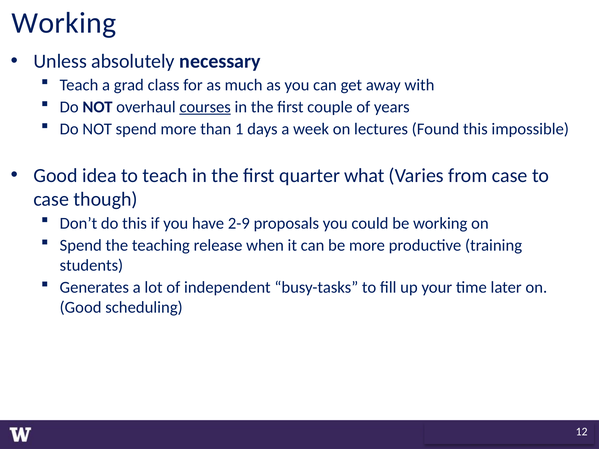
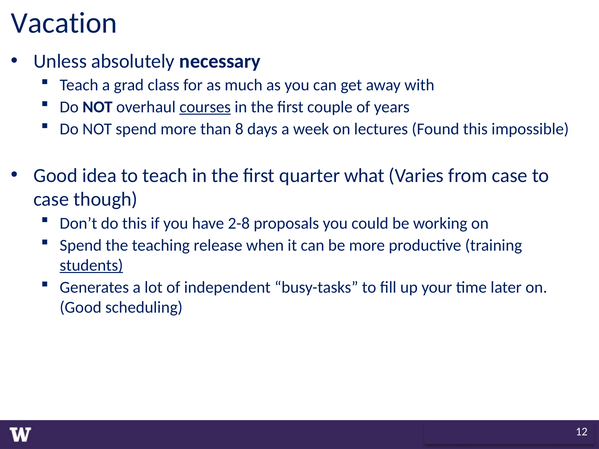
Working: Working -> Vacation (64, 23)
1: 1 -> 8 (239, 129)
2-9: 2-9 -> 2-8 (239, 223)
students underline: none -> present (91, 265)
